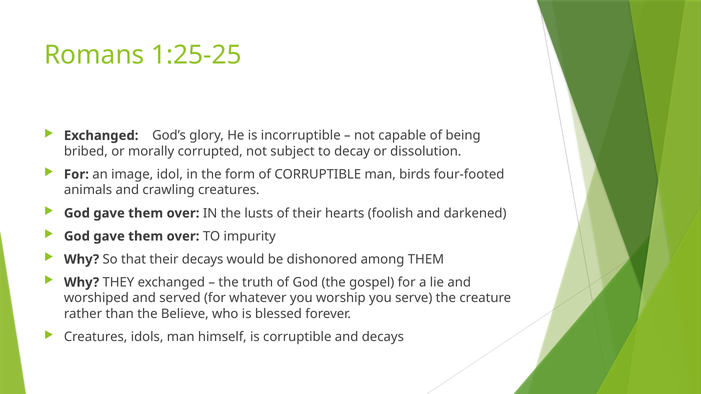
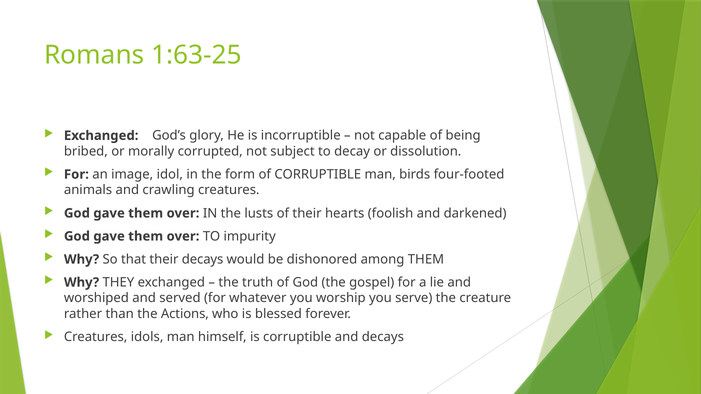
1:25-25: 1:25-25 -> 1:63-25 (197, 55)
Believe: Believe -> Actions (185, 314)
